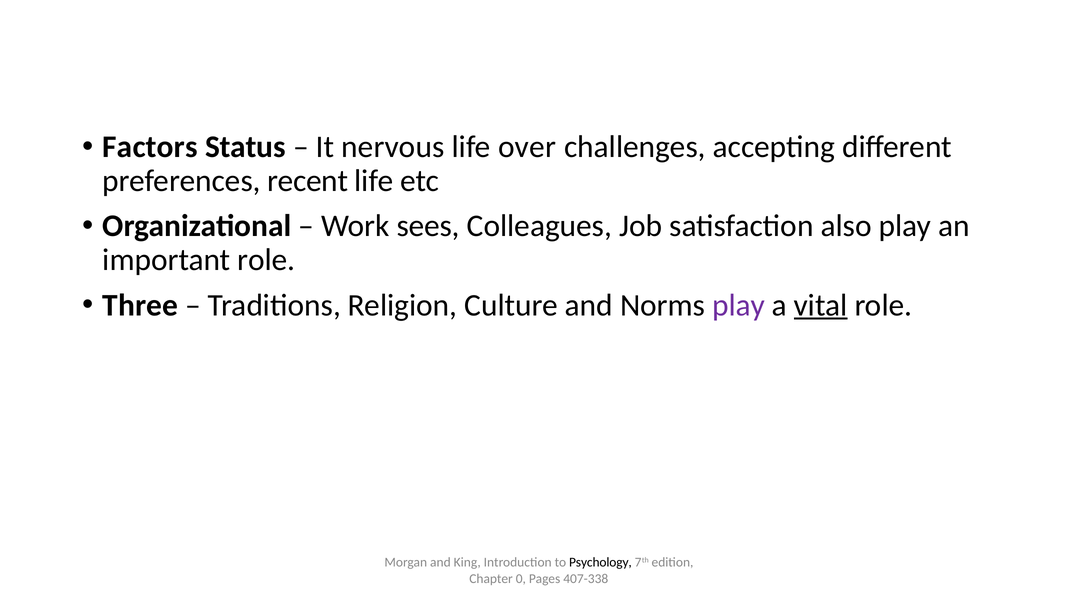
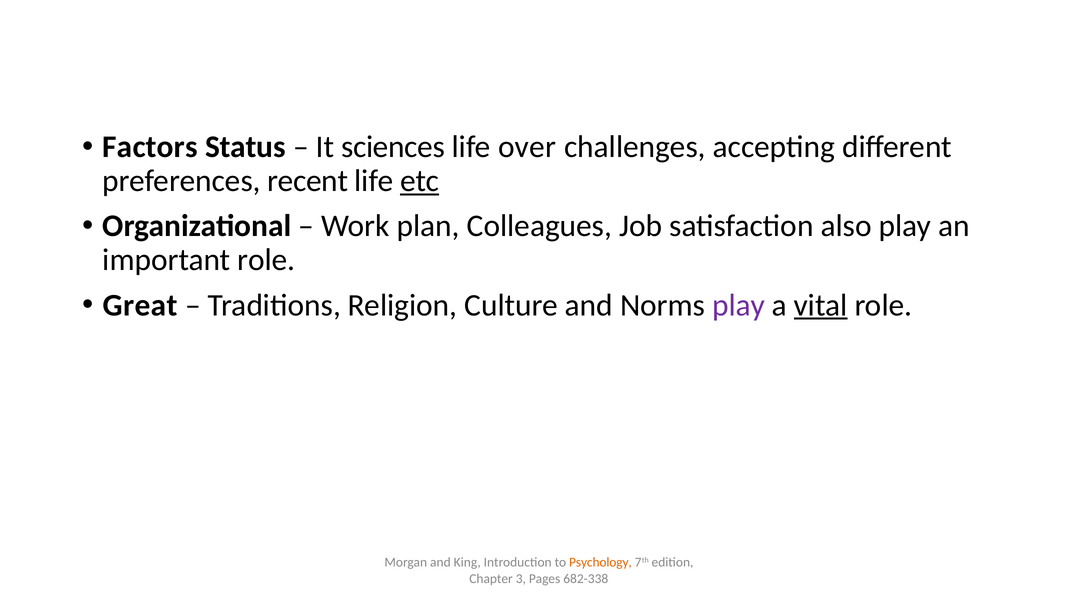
nervous: nervous -> sciences (393, 147)
etc underline: none -> present (420, 181)
sees: sees -> plan (428, 226)
Three: Three -> Great (140, 305)
Psychology colour: black -> orange (600, 563)
0: 0 -> 3 (521, 579)
407-338: 407-338 -> 682-338 (586, 579)
